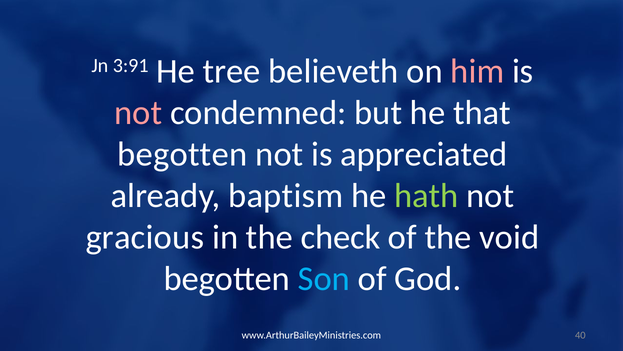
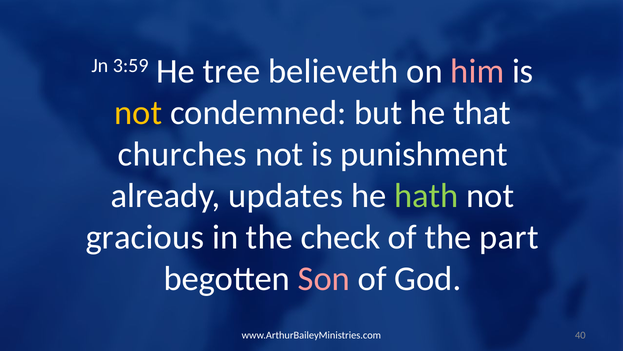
3:91: 3:91 -> 3:59 (131, 66)
not colour: pink -> yellow (138, 113)
begotten: begotten -> churches (182, 154)
appreciated: appreciated -> punishment (424, 154)
baptism: baptism -> updates (286, 196)
void: void -> part (509, 237)
Son colour: light blue -> pink (324, 279)
